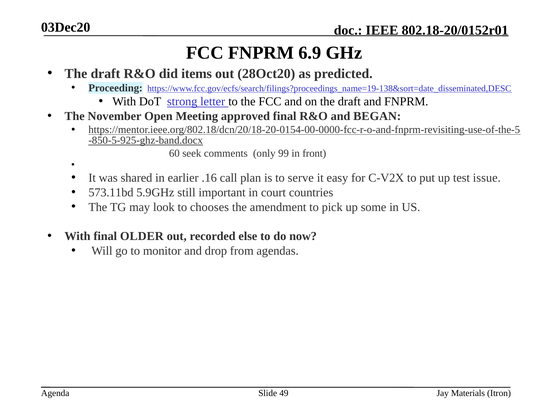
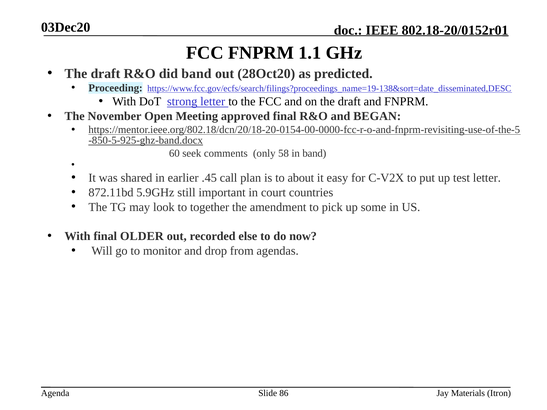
6.9: 6.9 -> 1.1 (310, 53)
did items: items -> band (196, 74)
99: 99 -> 58 (284, 153)
in front: front -> band (314, 153)
.16: .16 -> .45 (209, 178)
serve: serve -> about (301, 178)
test issue: issue -> letter (487, 178)
573.11bd: 573.11bd -> 872.11bd (111, 193)
chooses: chooses -> together (210, 207)
49: 49 -> 86 (284, 393)
